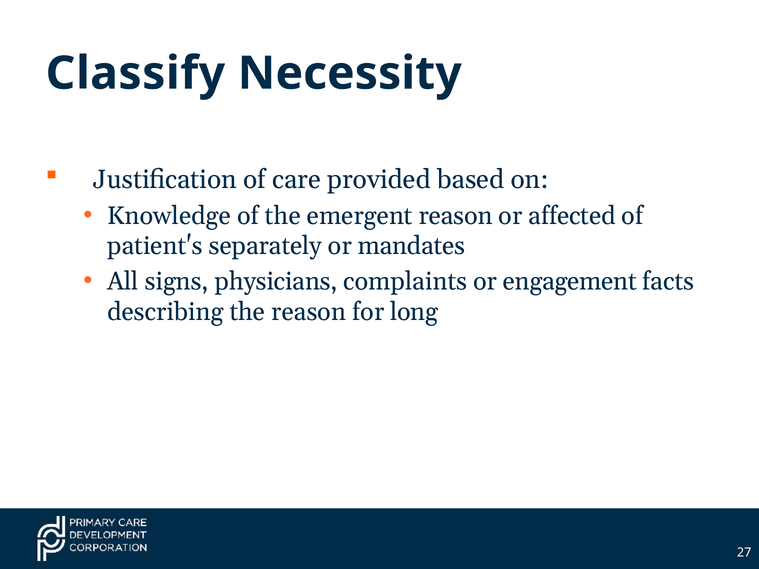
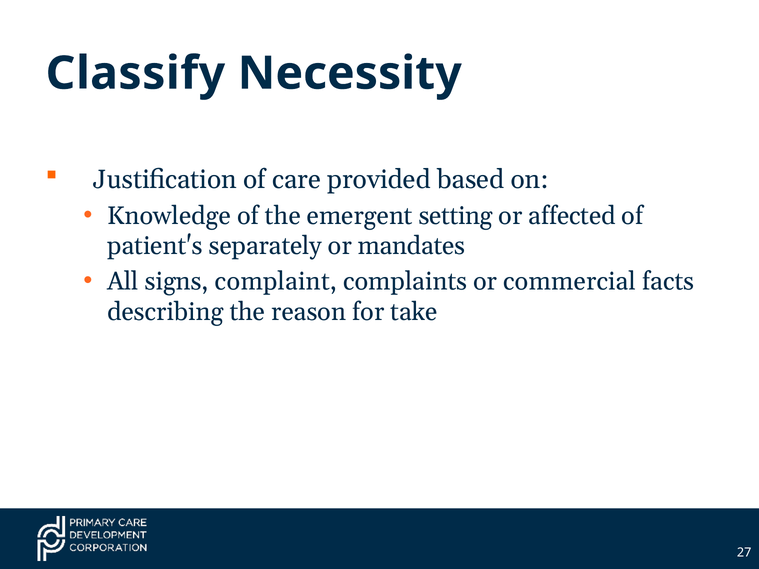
emergent reason: reason -> setting (456, 216)
physicians: physicians -> complaint (276, 282)
engagement: engagement -> commercial (570, 282)
long: long -> take (414, 312)
